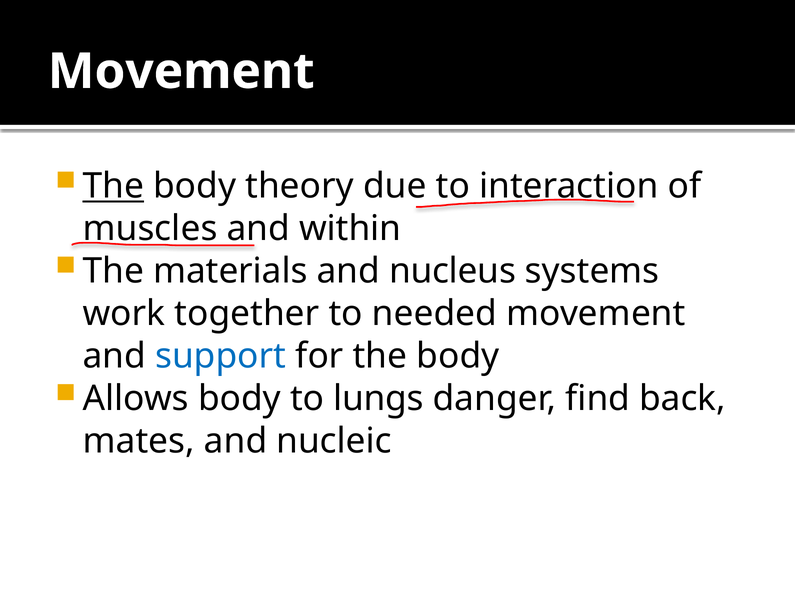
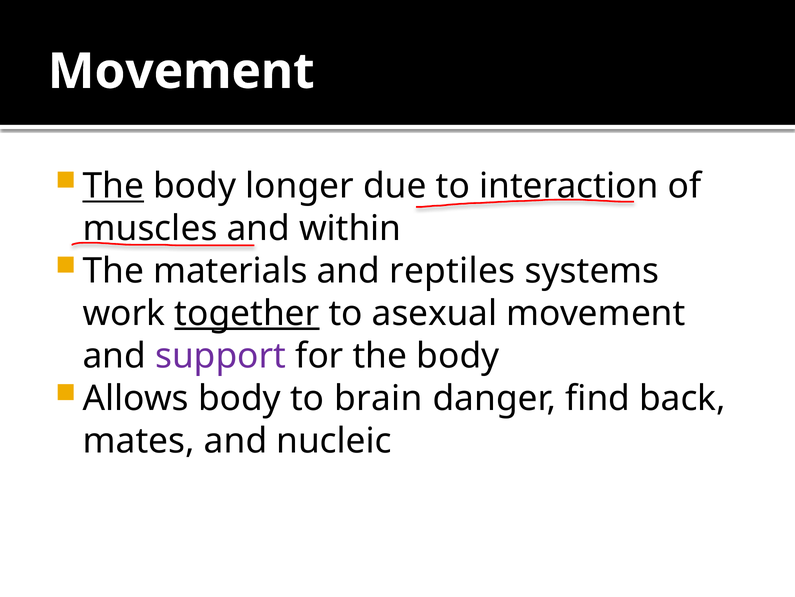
theory: theory -> longer (300, 186)
nucleus: nucleus -> reptiles (452, 271)
together underline: none -> present (247, 313)
needed: needed -> asexual (435, 313)
support colour: blue -> purple (221, 356)
lungs: lungs -> brain (378, 398)
